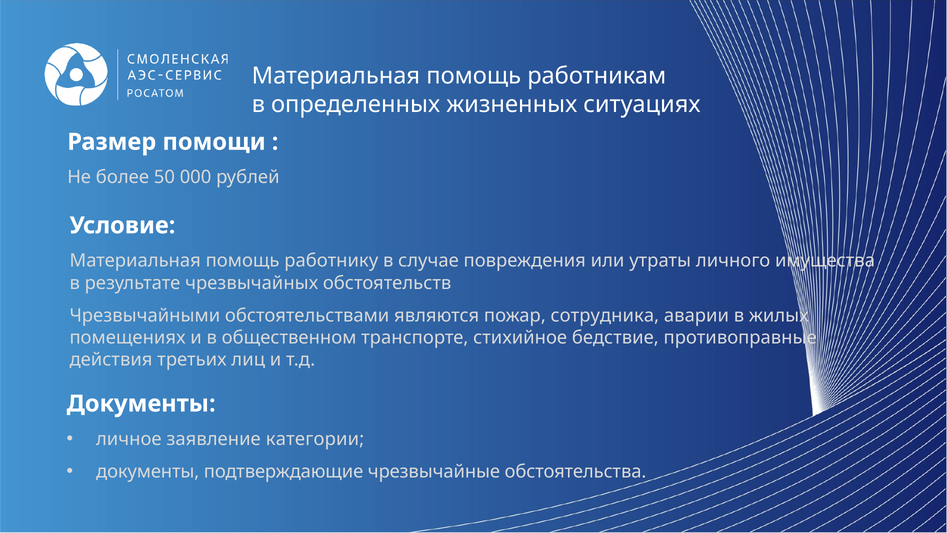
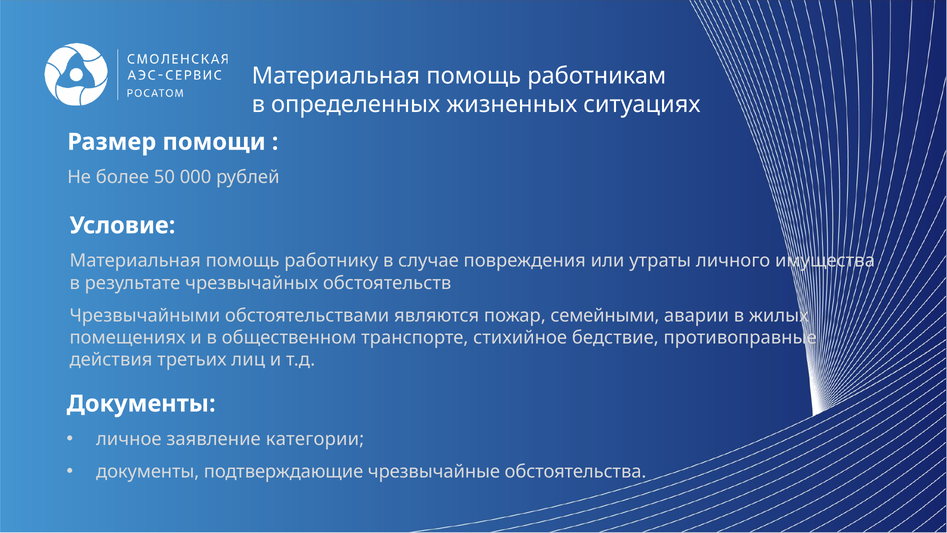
сотрудника: сотрудника -> семейными (605, 316)
